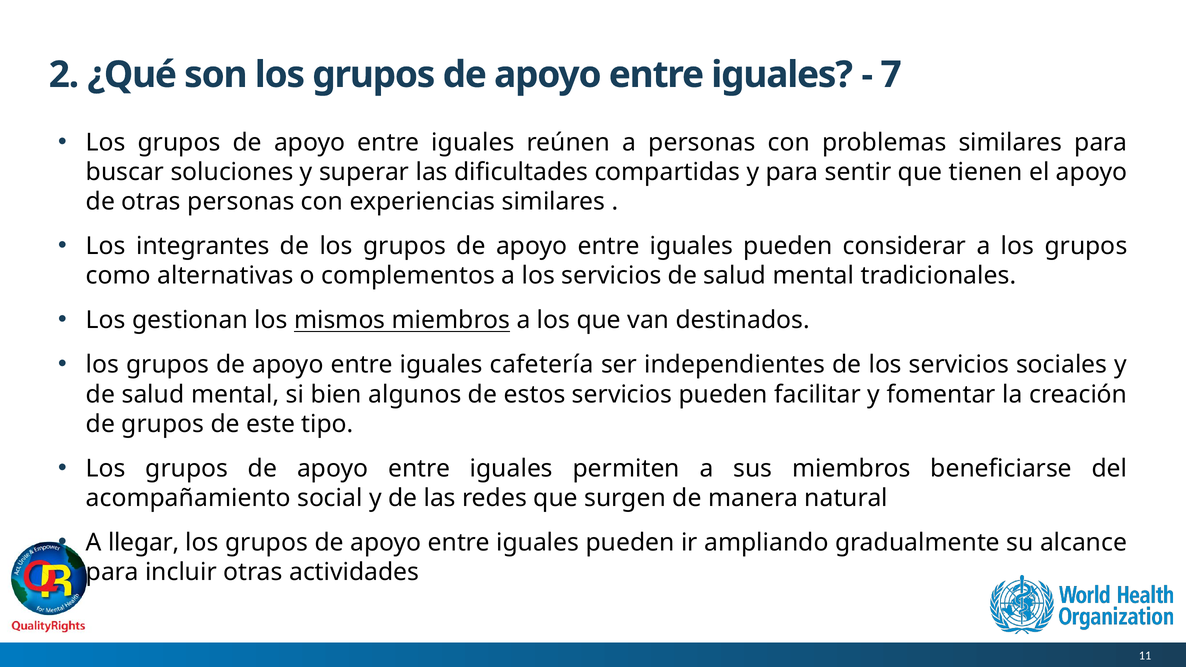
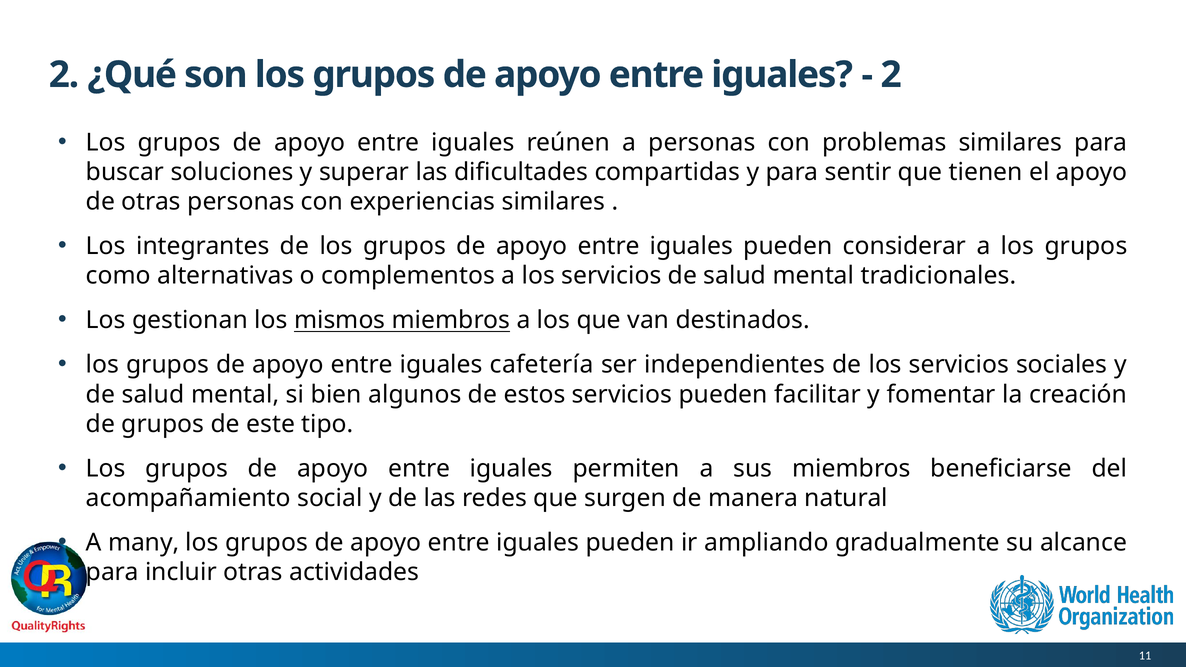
7: 7 -> 2 (891, 75)
llegar: llegar -> many (144, 543)
